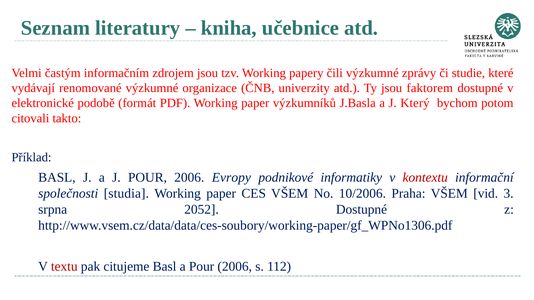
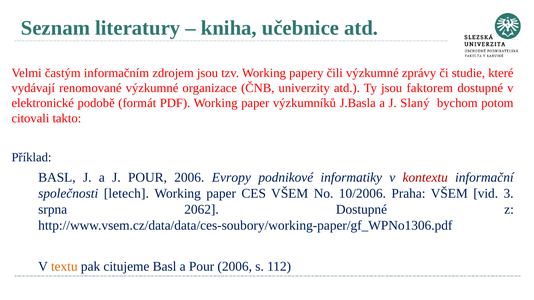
Který: Který -> Slaný (415, 103)
studia: studia -> letech (126, 194)
2052: 2052 -> 2062 (202, 210)
textu colour: red -> orange (64, 267)
